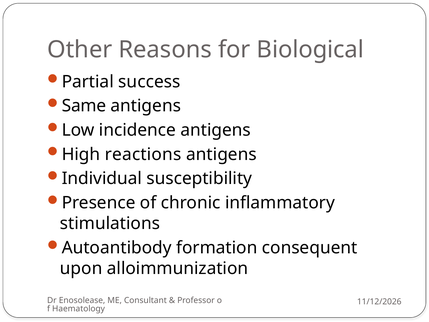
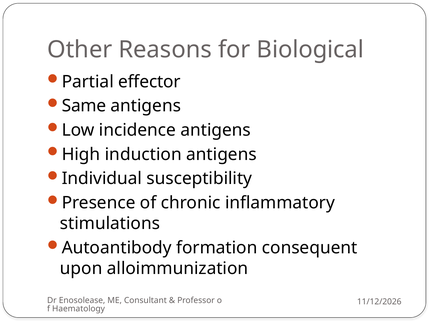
success: success -> effector (149, 82)
reactions: reactions -> induction (143, 154)
